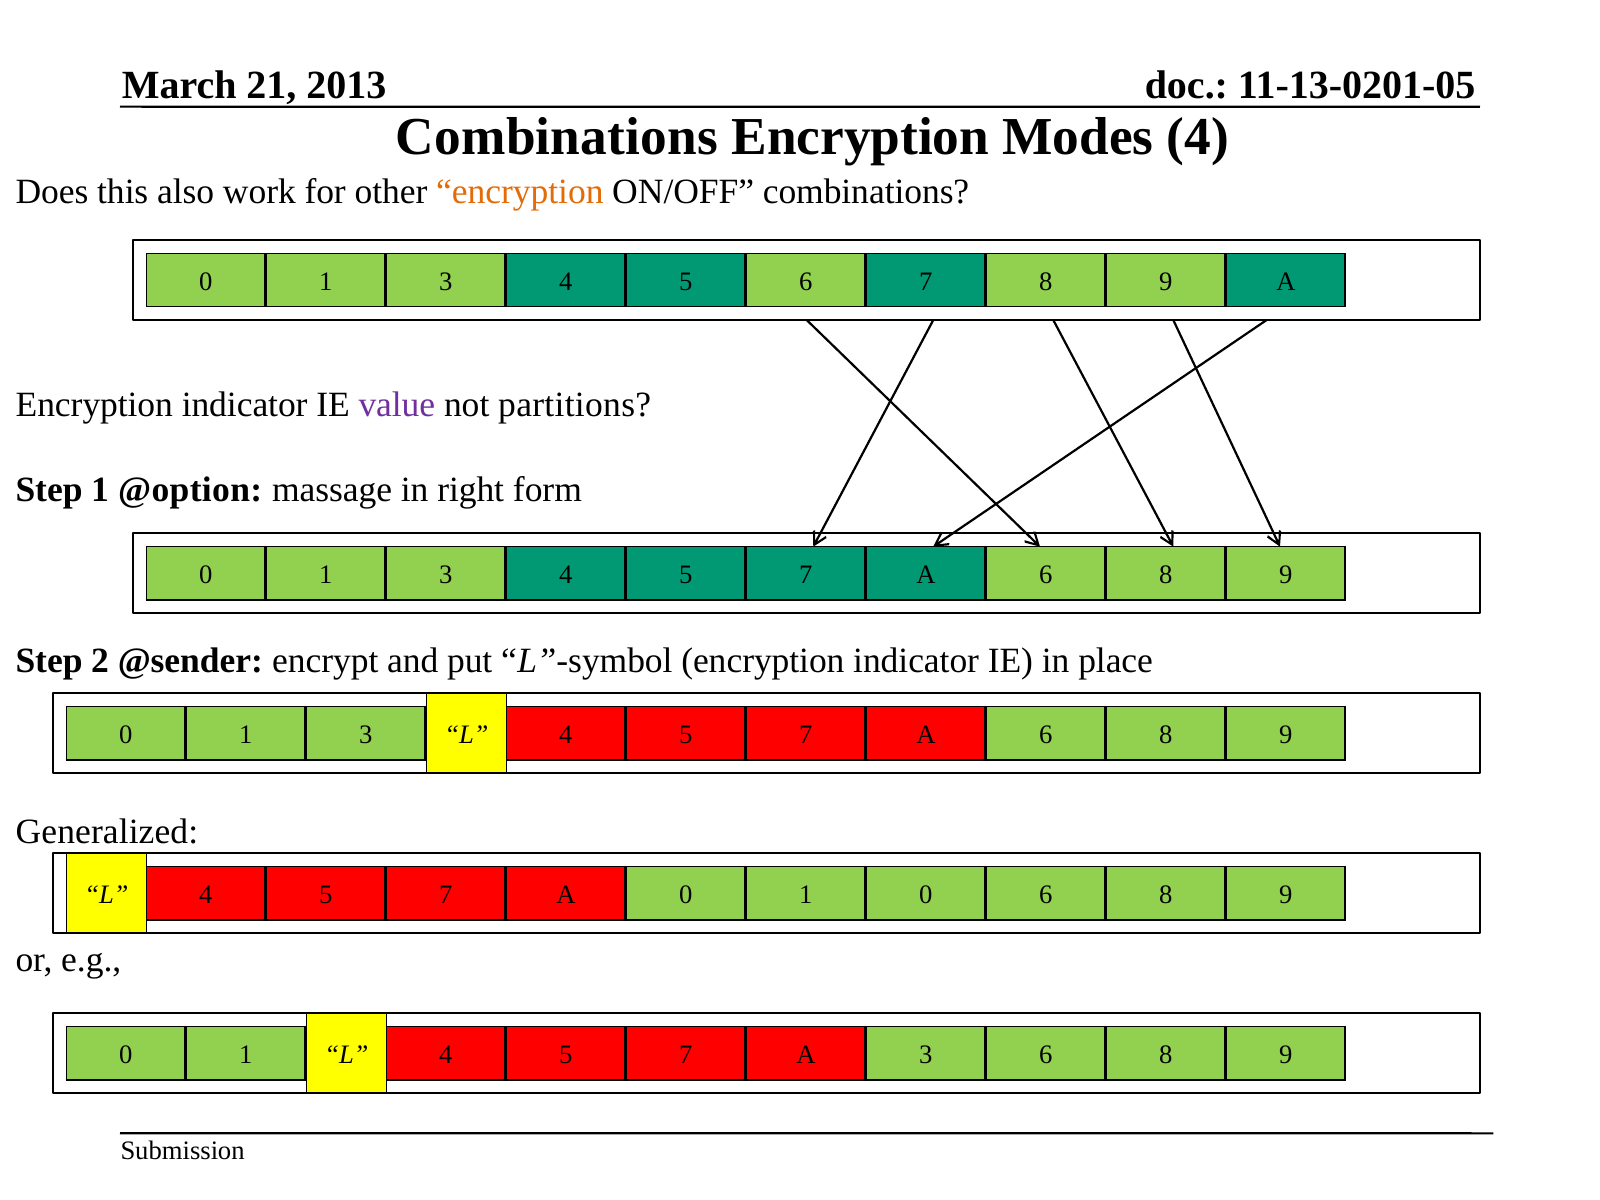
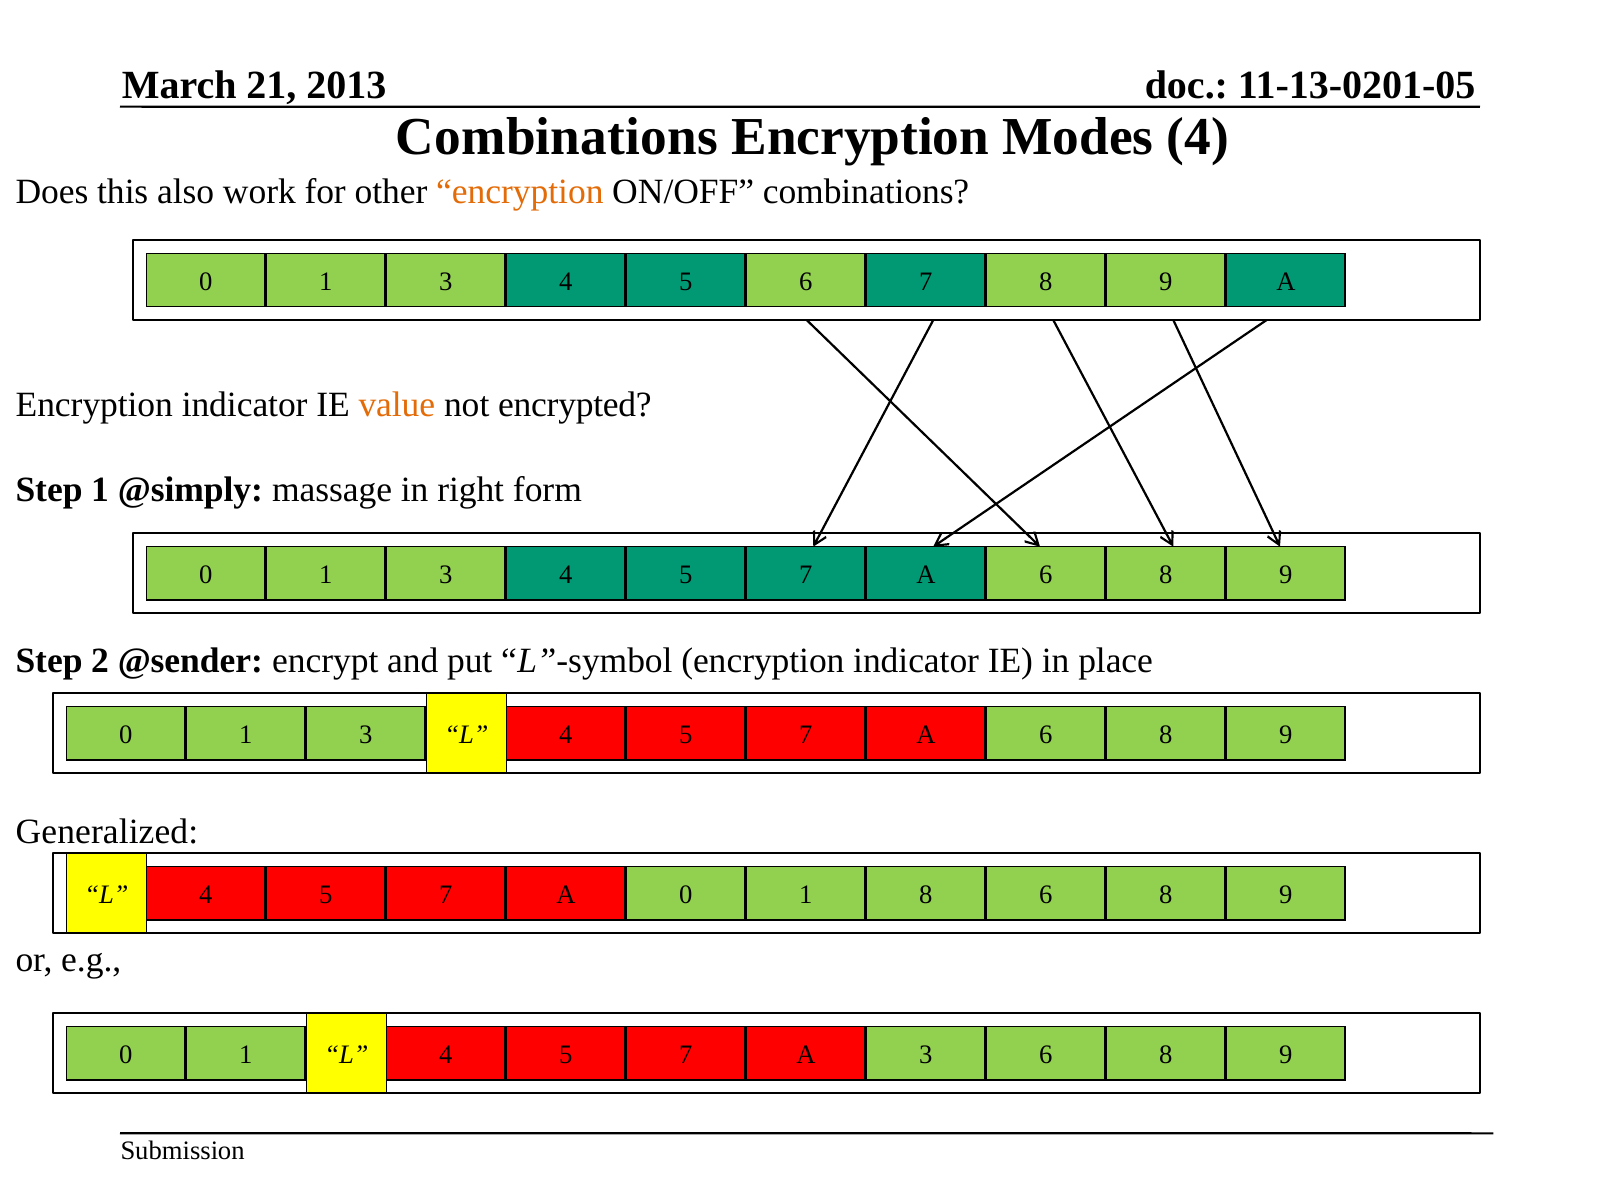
value colour: purple -> orange (397, 405)
partitions: partitions -> encrypted (575, 405)
@option: @option -> @simply (190, 490)
1 0: 0 -> 8 (926, 895)
